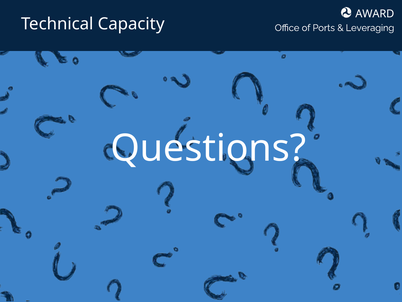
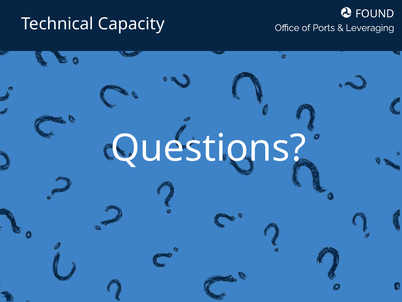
AWARD: AWARD -> FOUND (375, 14)
